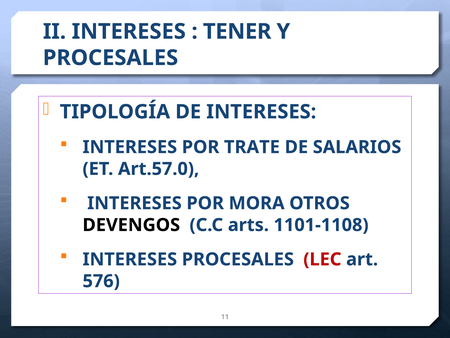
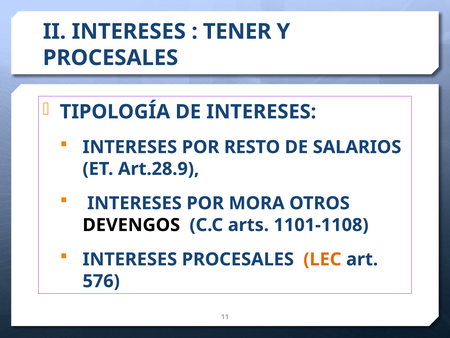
TRATE: TRATE -> RESTO (252, 147)
Art.57.0: Art.57.0 -> Art.28.9 (159, 169)
LEC colour: red -> orange (322, 259)
